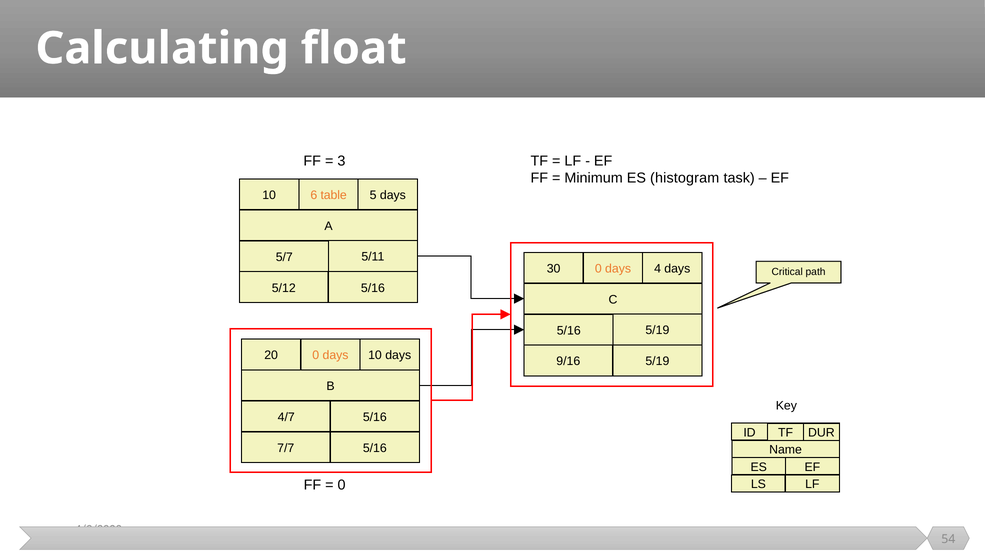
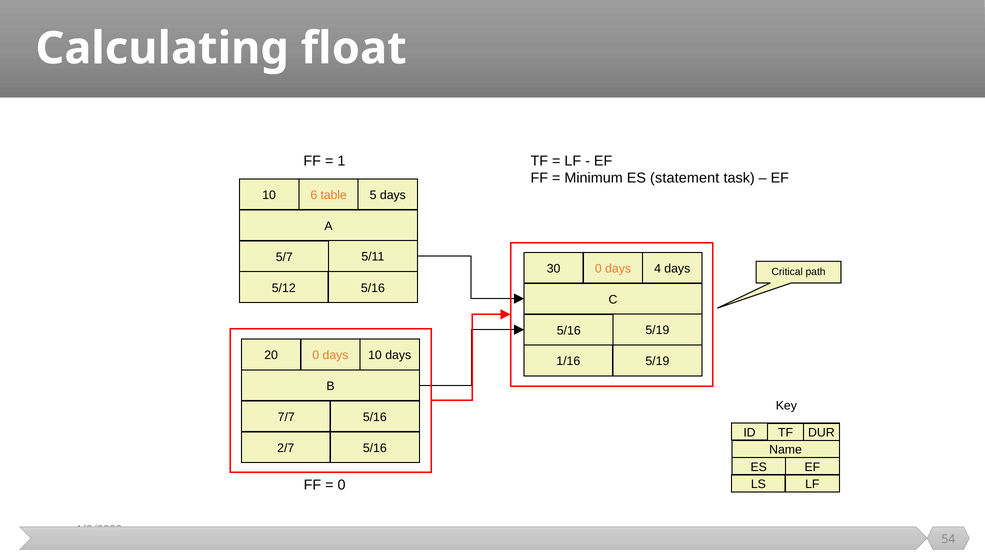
3: 3 -> 1 (341, 161)
histogram: histogram -> statement (685, 178)
9/16: 9/16 -> 1/16 (568, 361)
4/7: 4/7 -> 7/7 (286, 417)
7/7: 7/7 -> 2/7 (286, 448)
